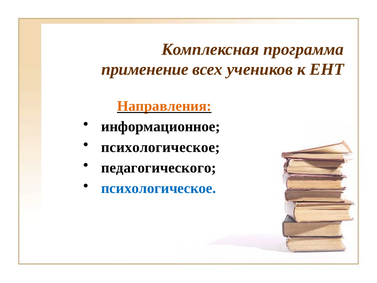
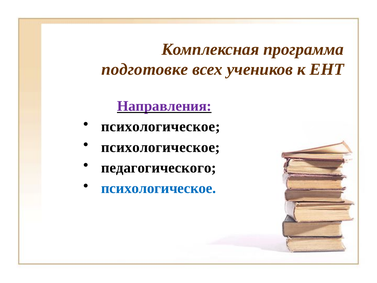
применение: применение -> подготовке (145, 69)
Направления colour: orange -> purple (164, 106)
информационное: информационное -> психологическое (161, 127)
